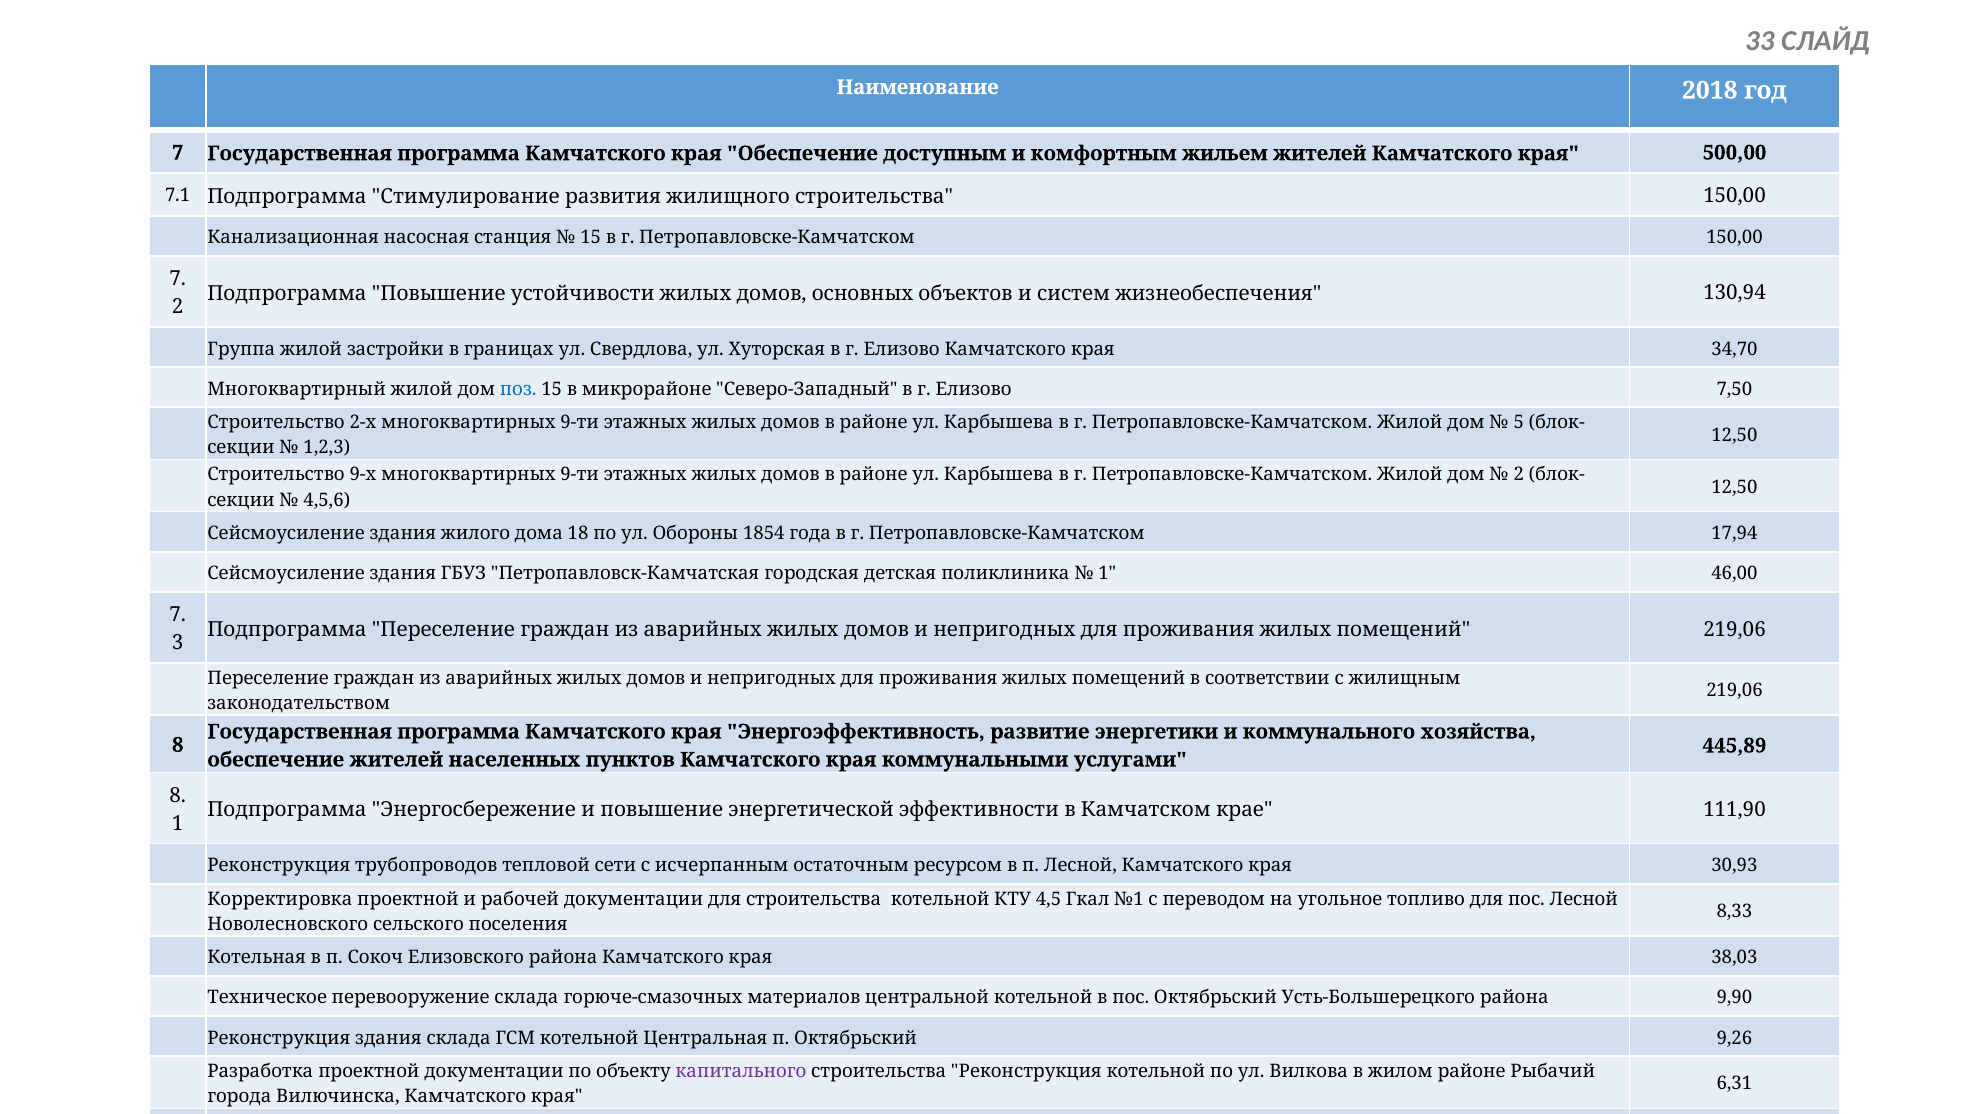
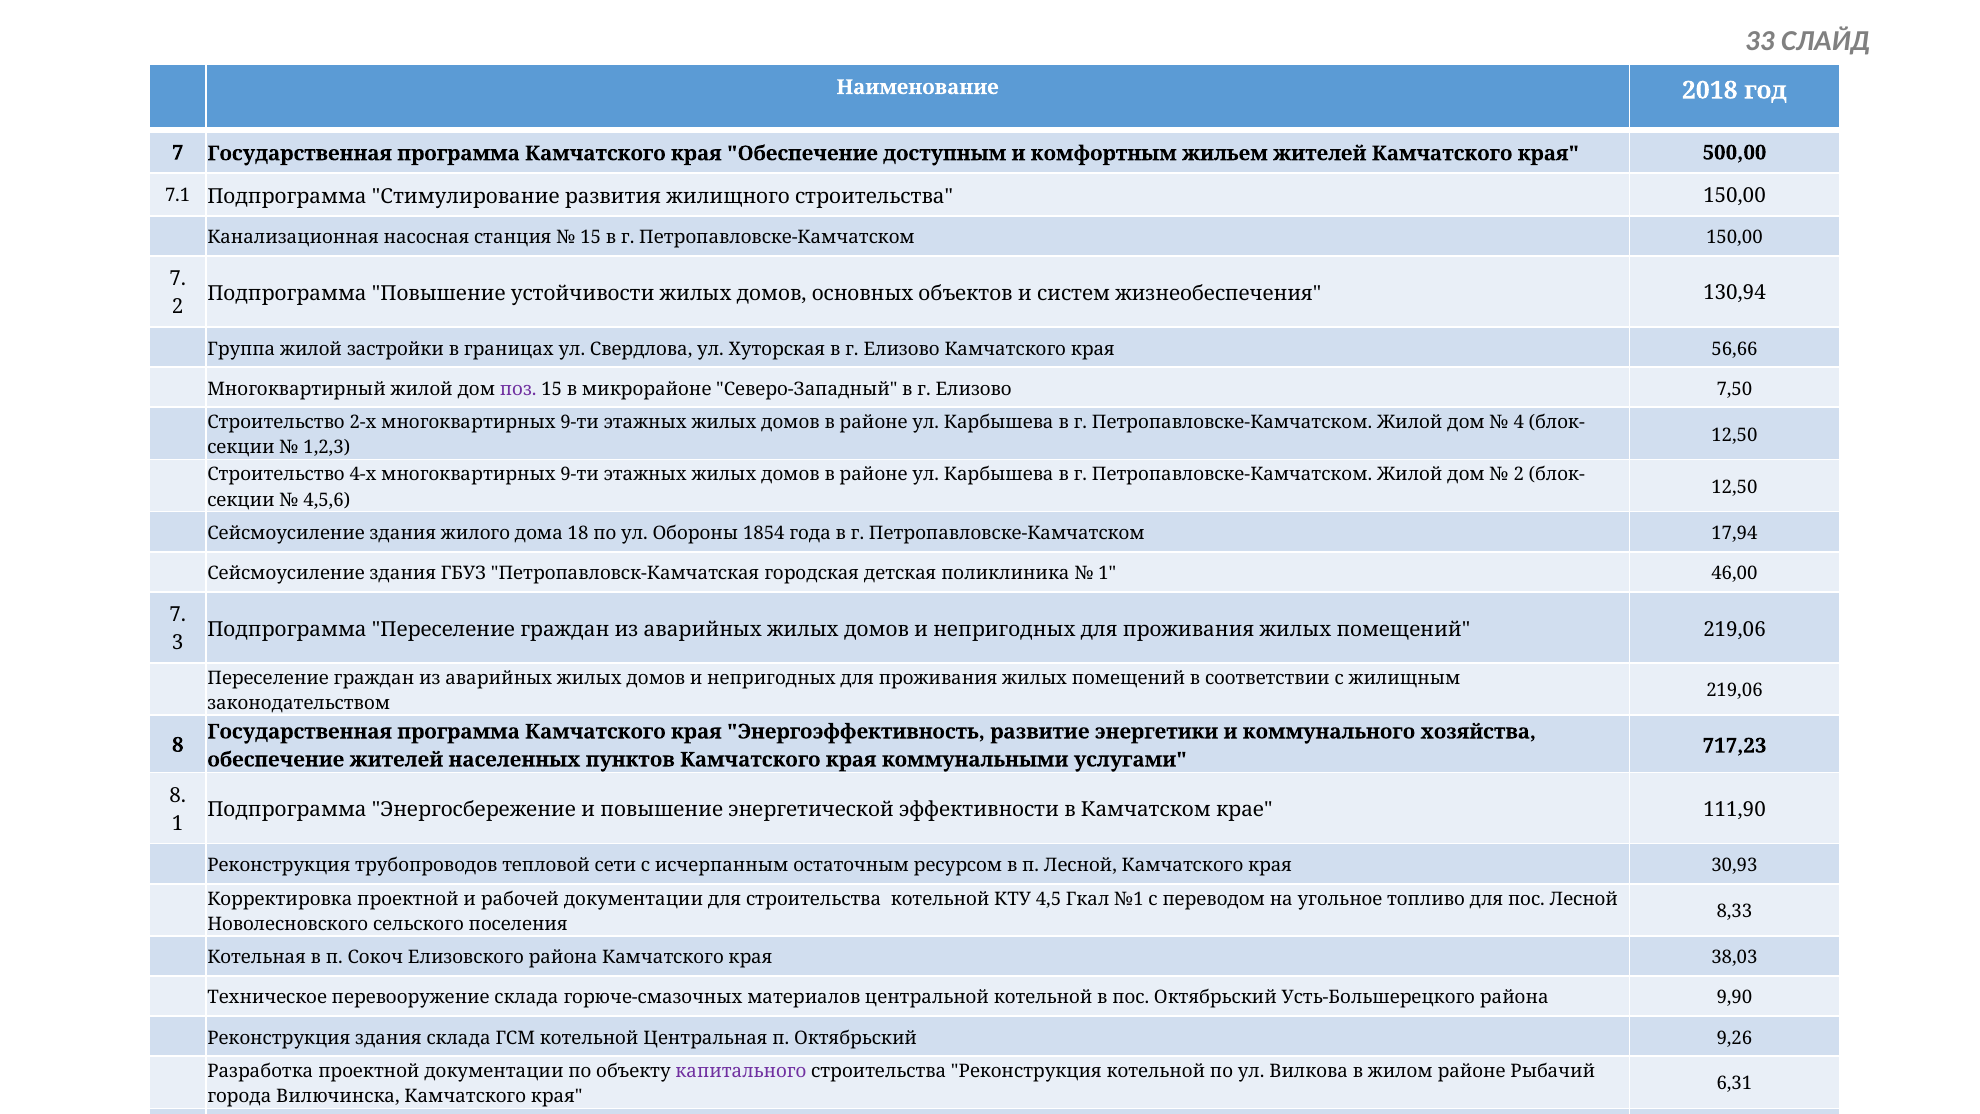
34,70: 34,70 -> 56,66 (1735, 349)
поз colour: blue -> purple (518, 389)
5: 5 -> 4 (1519, 422)
9-х: 9-х -> 4-х (363, 475)
445,89: 445,89 -> 717,23 (1735, 746)
